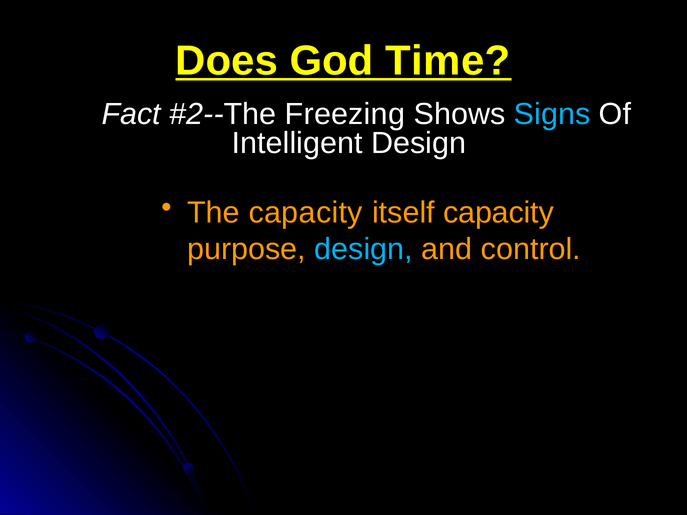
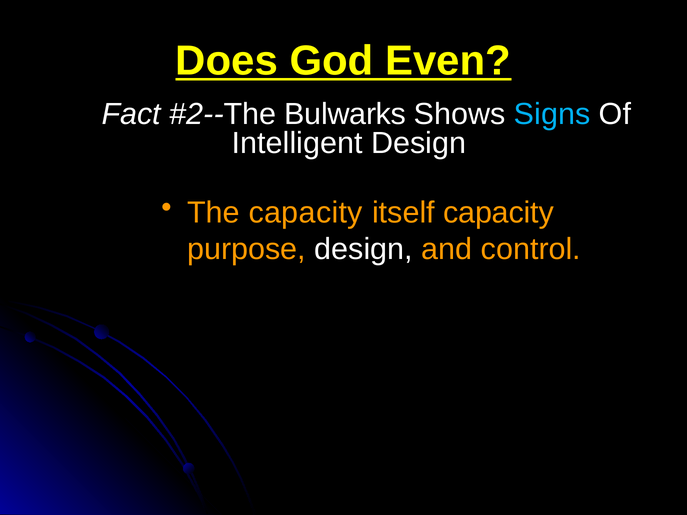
Time: Time -> Even (448, 61)
Freezing: Freezing -> Bulwarks (345, 114)
design colour: light blue -> white (364, 249)
